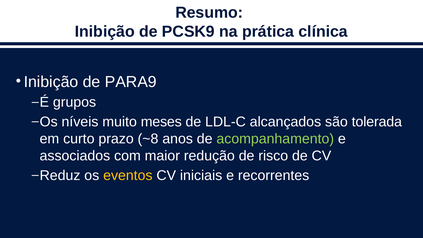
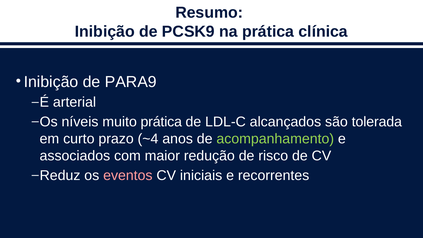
grupos: grupos -> arterial (75, 102)
muito meses: meses -> prática (161, 122)
~8: ~8 -> ~4 (148, 139)
eventos colour: yellow -> pink (128, 175)
